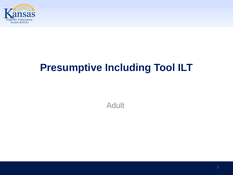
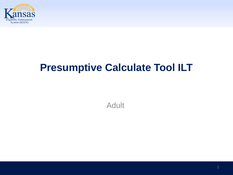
Including: Including -> Calculate (128, 68)
